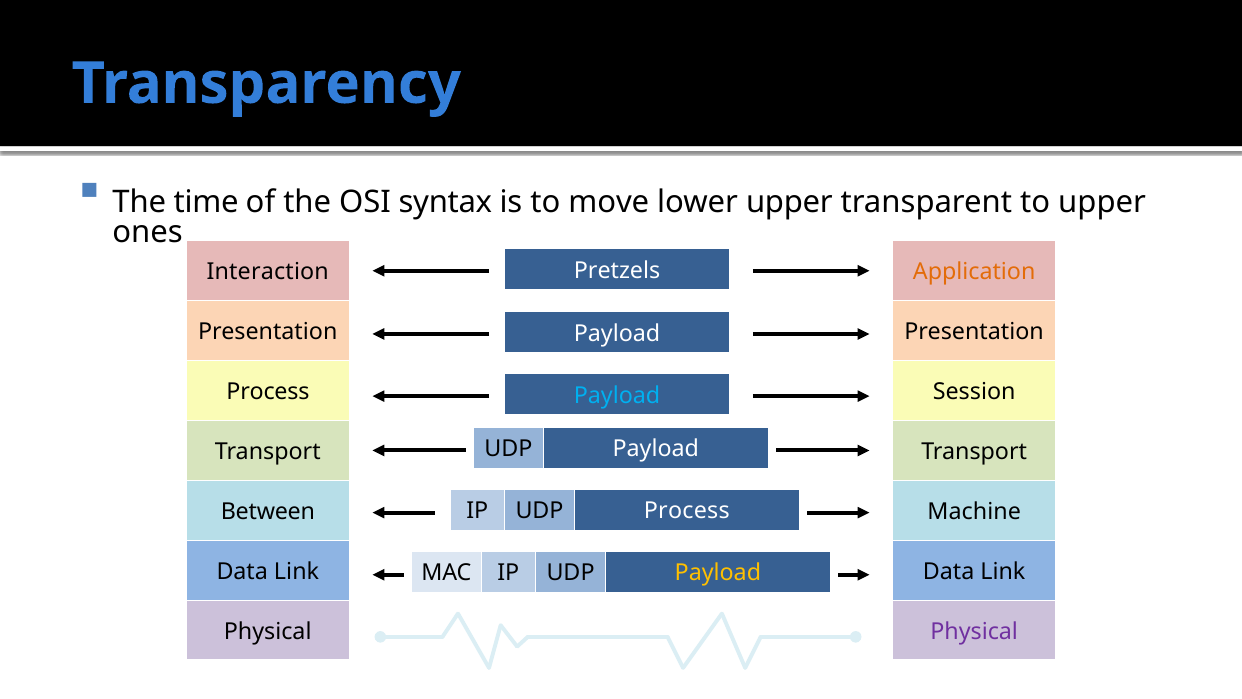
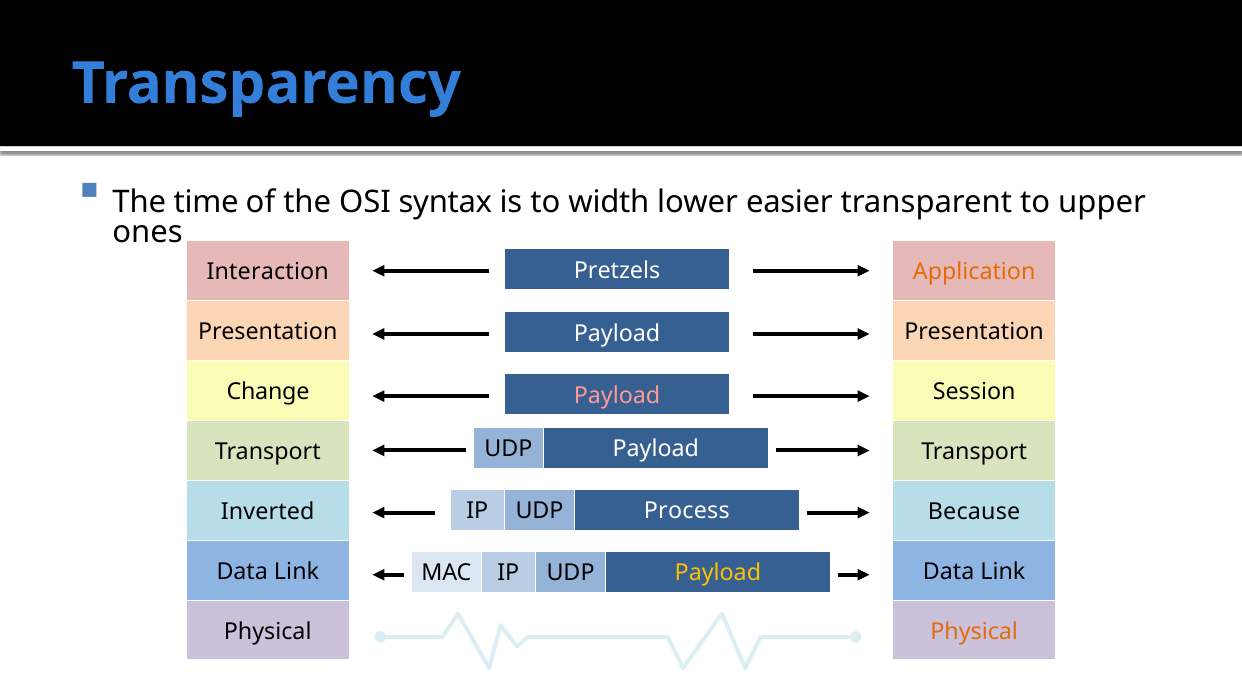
move: move -> width (609, 202)
lower upper: upper -> easier (789, 202)
Process: Process -> Change (268, 392)
Payload colour: light blue -> pink (617, 395)
Between: Between -> Inverted (268, 511)
Machine: Machine -> Because (974, 511)
Physical colour: purple -> orange (974, 631)
